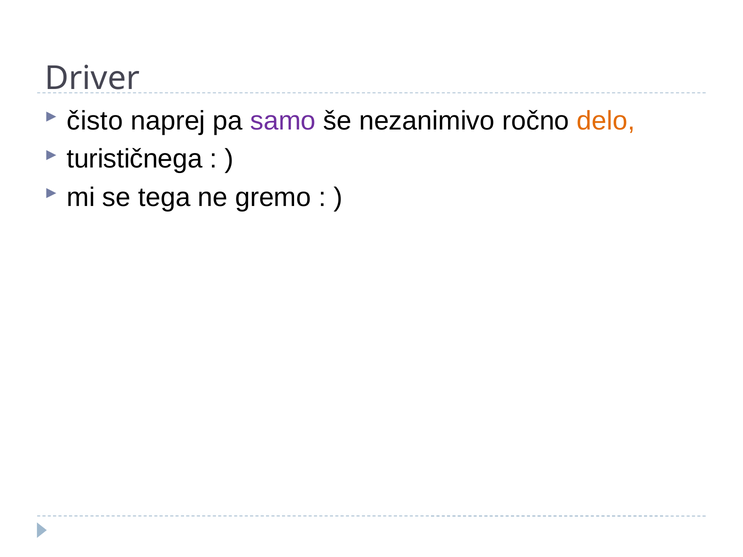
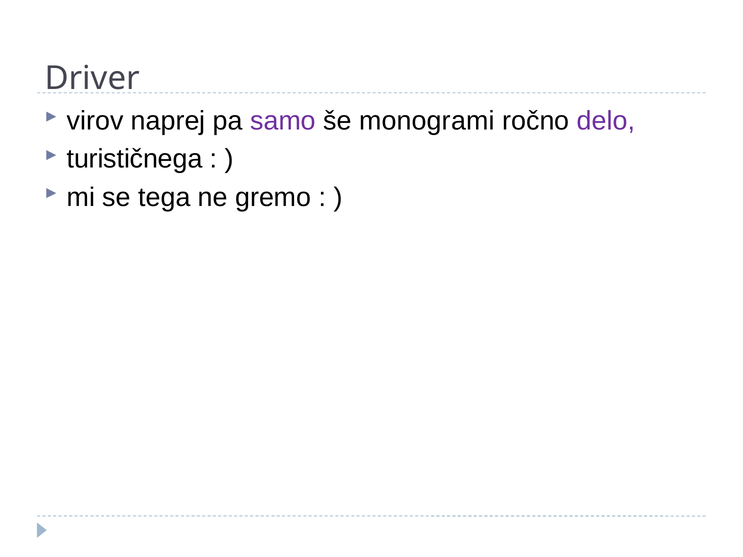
čisto: čisto -> virov (95, 121)
nezanimivo: nezanimivo -> monogrami (427, 121)
delo colour: orange -> purple (606, 121)
